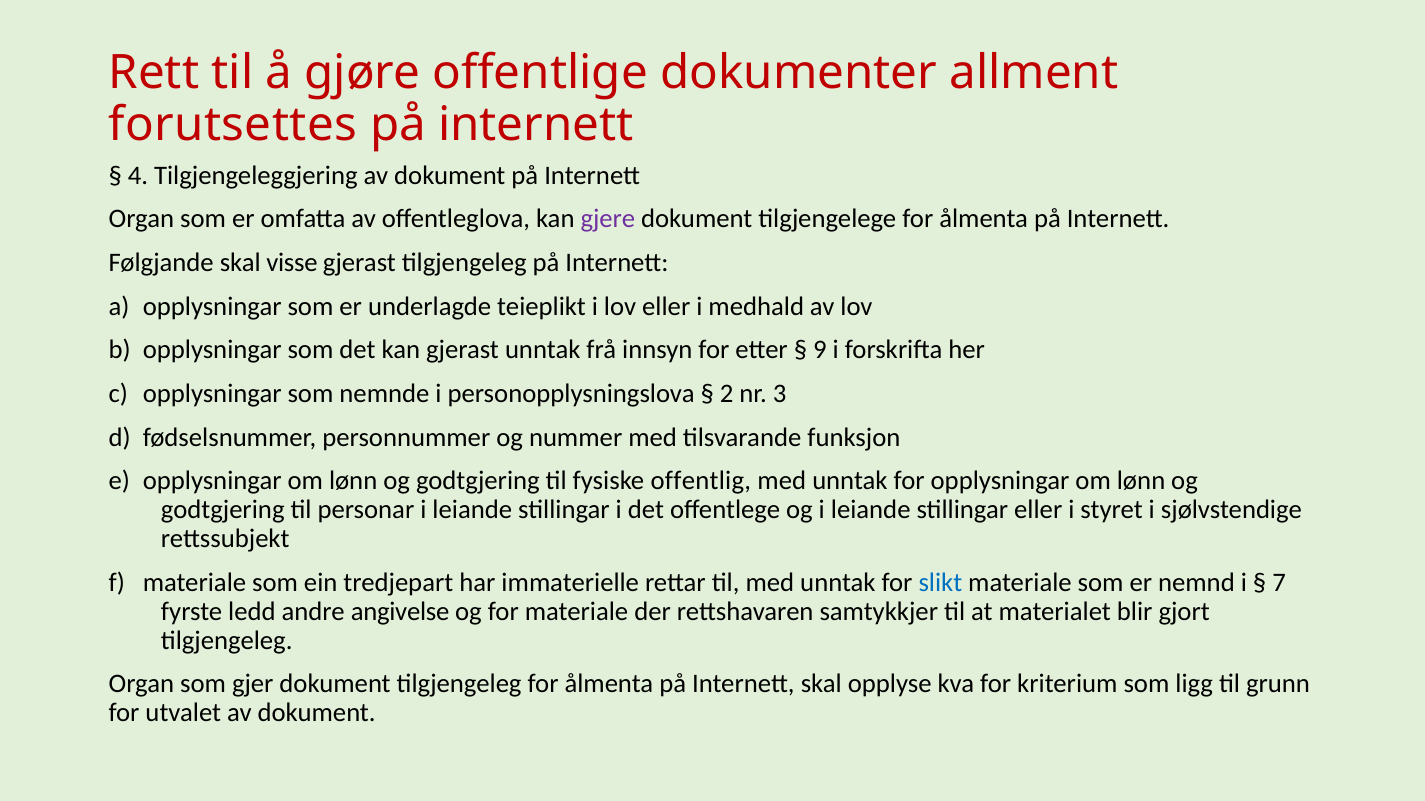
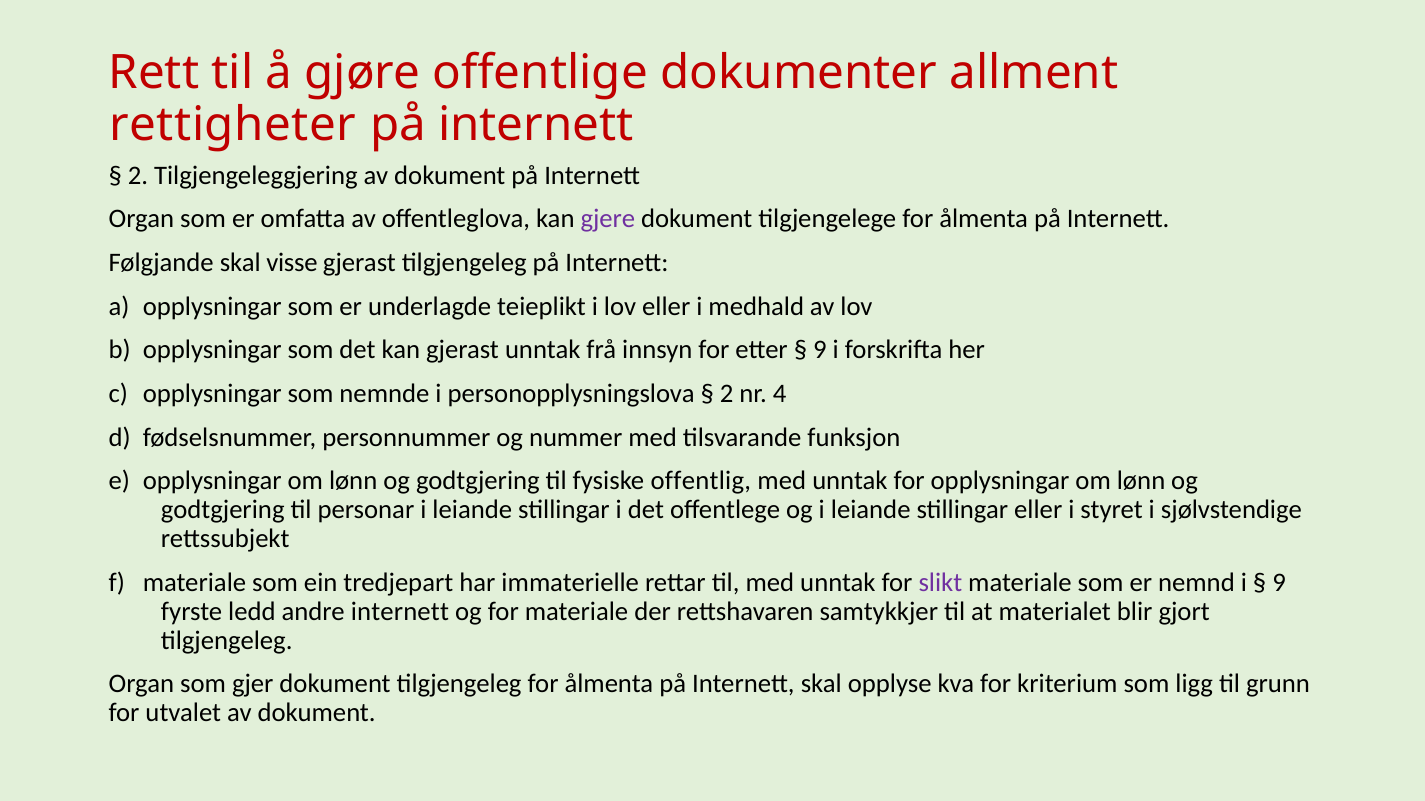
forutsettes: forutsettes -> rettigheter (233, 125)
4: 4 -> 2 (138, 175)
3: 3 -> 4 (780, 394)
slikt colour: blue -> purple (940, 583)
7: 7 -> 9 (1279, 583)
andre angivelse: angivelse -> internett (400, 612)
